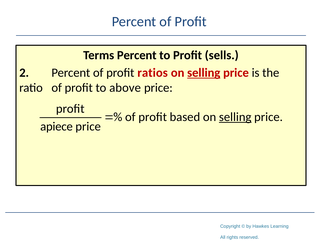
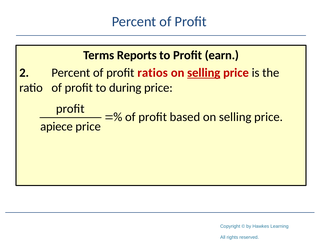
Terms Percent: Percent -> Reports (137, 55)
sells: sells -> earn (222, 55)
above: above -> during (125, 88)
selling underline: present -> none (235, 117)
